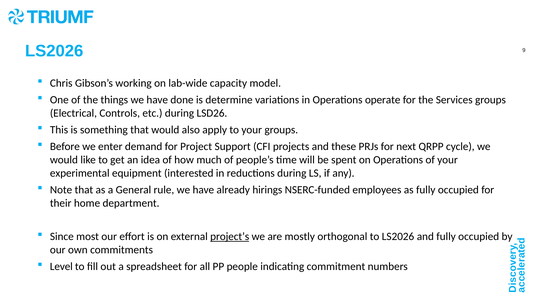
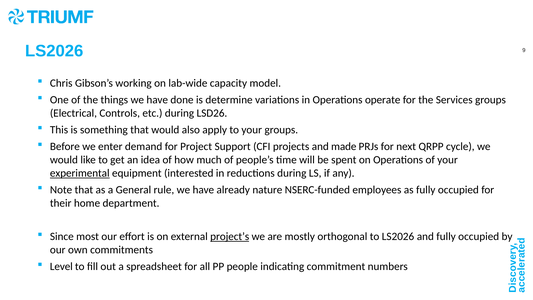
these: these -> made (344, 146)
experimental underline: none -> present (80, 173)
hirings: hirings -> nature (267, 190)
